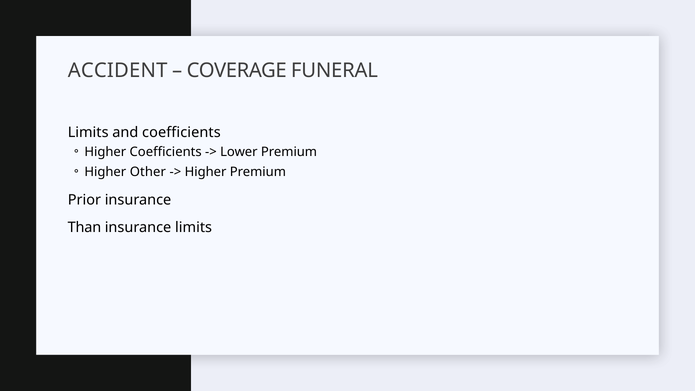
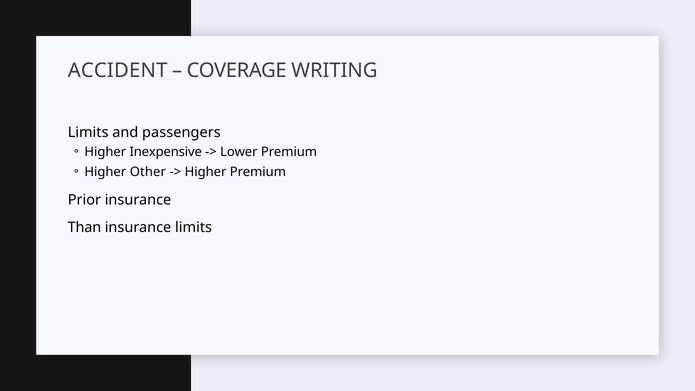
FUNERAL: FUNERAL -> WRITING (334, 70)
and coefficients: coefficients -> passengers (181, 133)
Higher Coefficients: Coefficients -> Inexpensive (166, 152)
